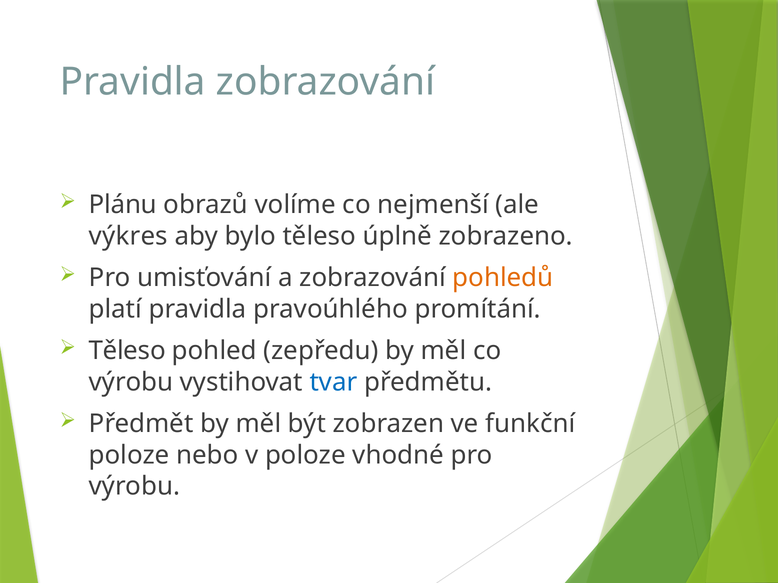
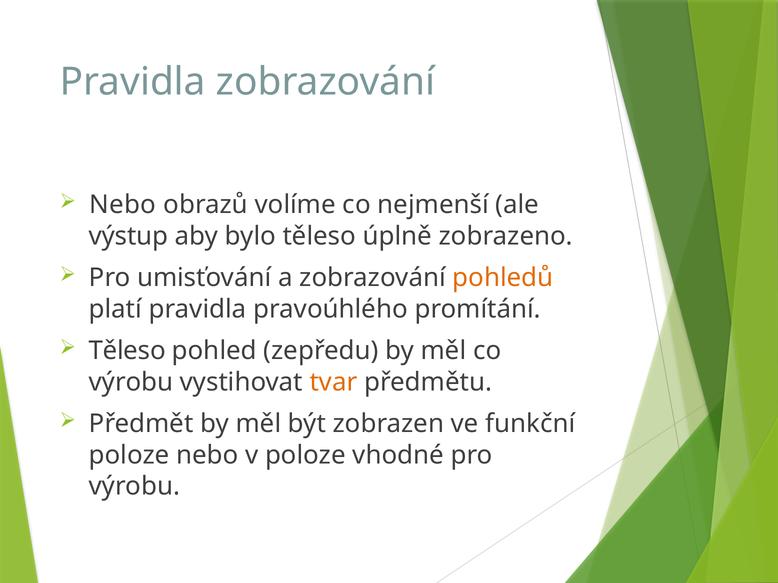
Plánu: Plánu -> Nebo (123, 205)
výkres: výkres -> výstup (129, 236)
tvar colour: blue -> orange (333, 382)
